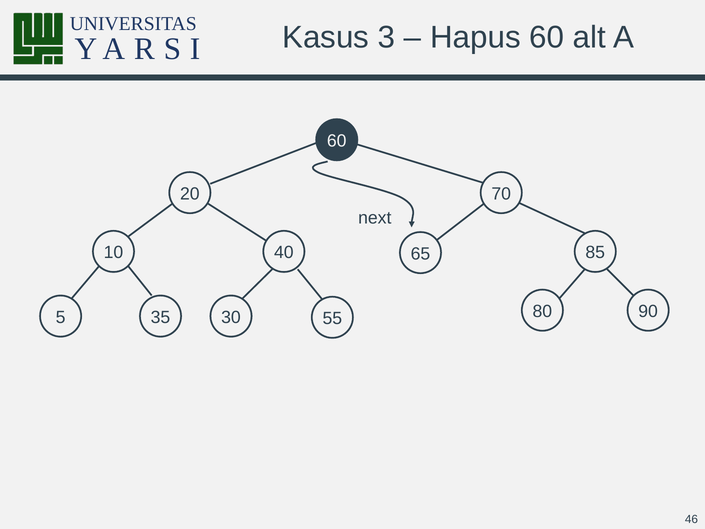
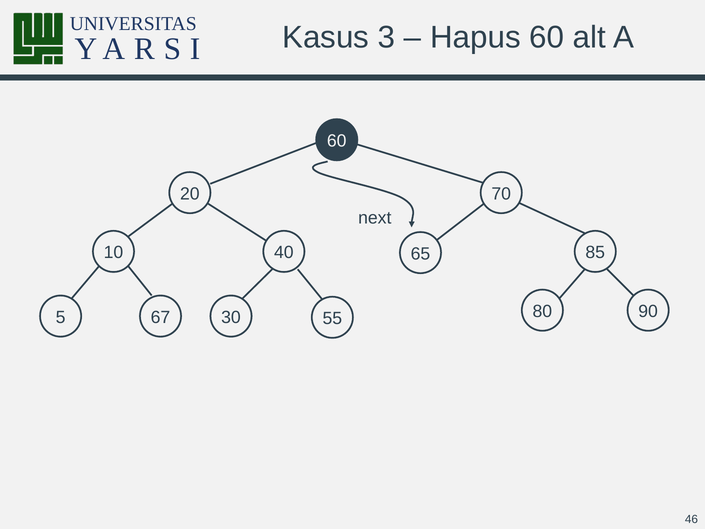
35: 35 -> 67 (161, 317)
